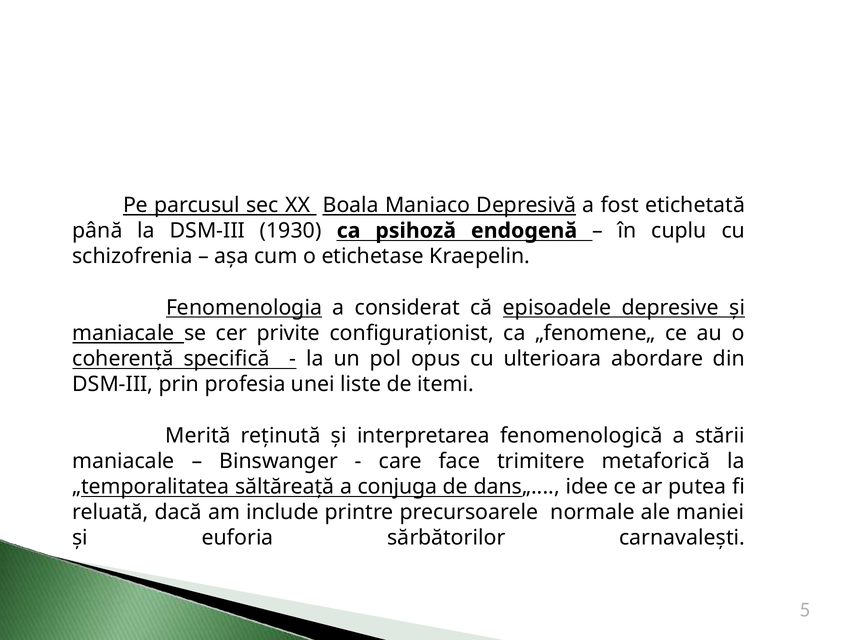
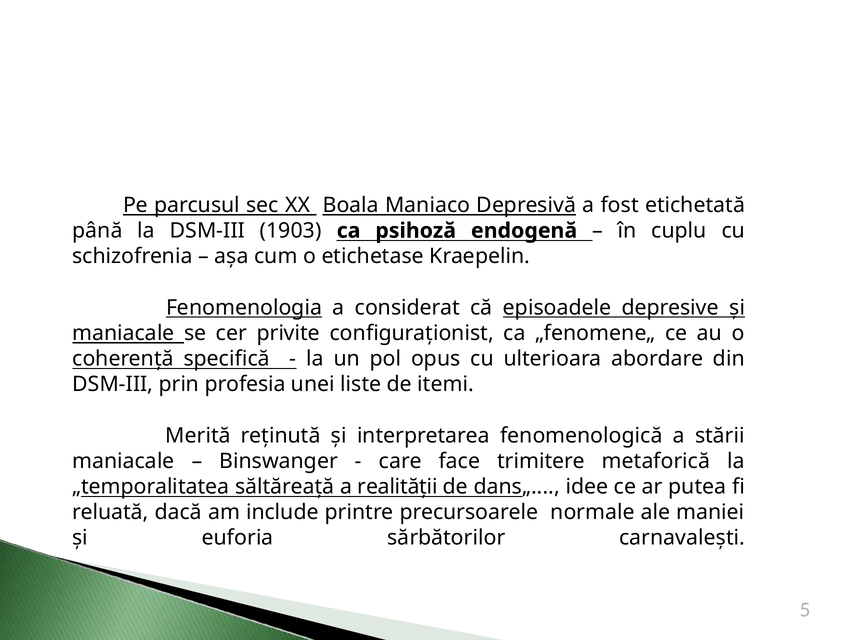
1930: 1930 -> 1903 (291, 231)
conjuga: conjuga -> realității (398, 487)
